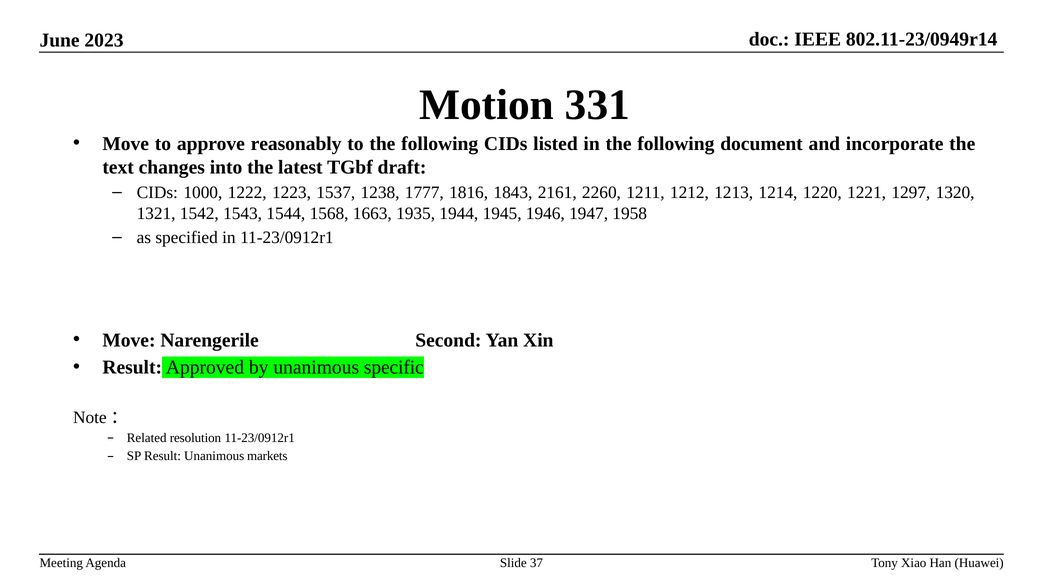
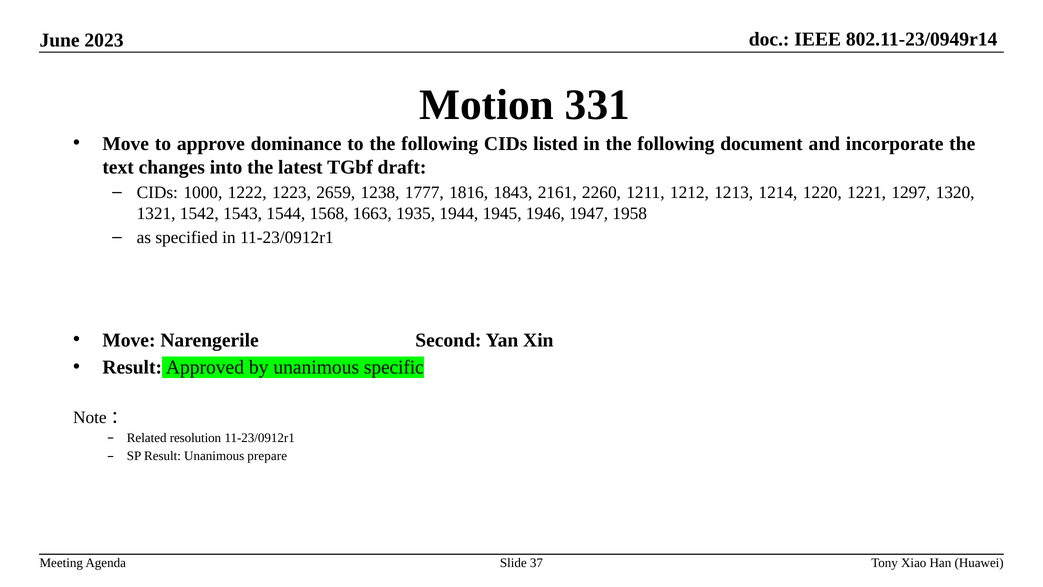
reasonably: reasonably -> dominance (296, 143)
1537: 1537 -> 2659 (336, 192)
markets: markets -> prepare (267, 456)
